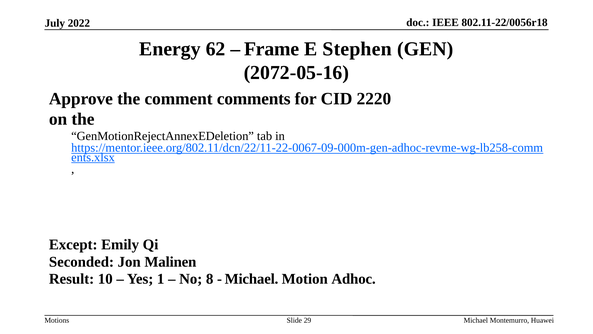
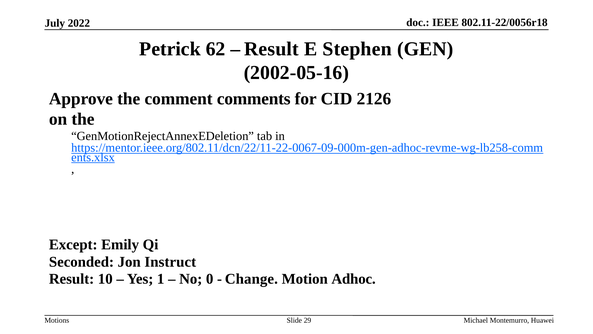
Energy: Energy -> Petrick (170, 49)
Frame: Frame -> Result (271, 49)
2072-05-16: 2072-05-16 -> 2002-05-16 (296, 73)
2220: 2220 -> 2126 (374, 99)
Malinen: Malinen -> Instruct (170, 261)
8: 8 -> 0 (210, 279)
Michael: Michael -> Change (251, 279)
